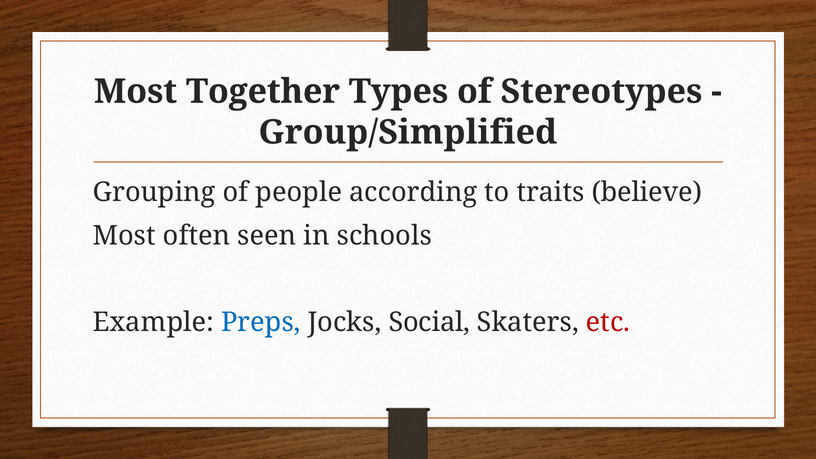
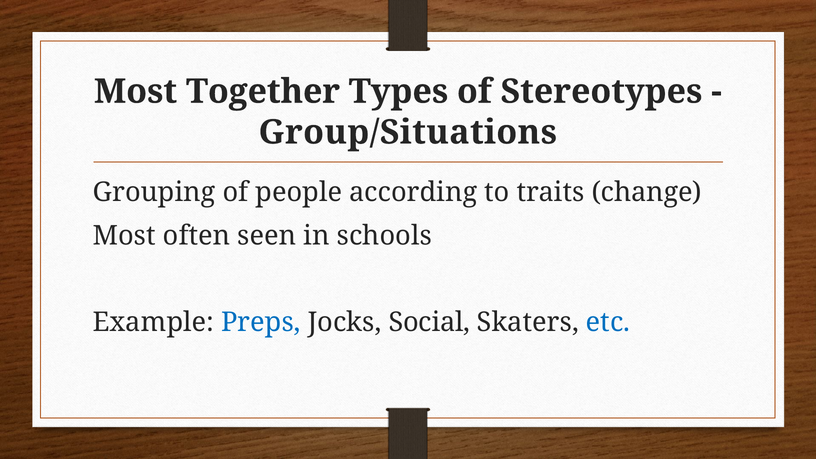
Group/Simplified: Group/Simplified -> Group/Situations (408, 132)
believe: believe -> change (647, 192)
etc colour: red -> blue (608, 322)
